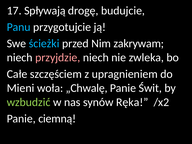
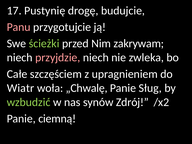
Spływają: Spływają -> Pustynię (45, 11)
Panu colour: light blue -> pink (19, 27)
ścieżki colour: light blue -> light green (44, 43)
Mieni: Mieni -> Wiatr (21, 88)
Świt: Świt -> Sług (150, 88)
Ręka: Ręka -> Zdrój (132, 102)
